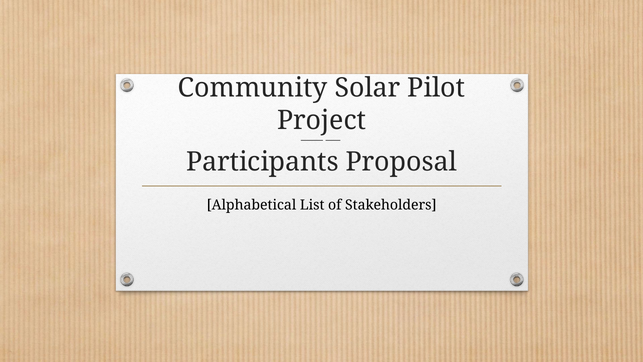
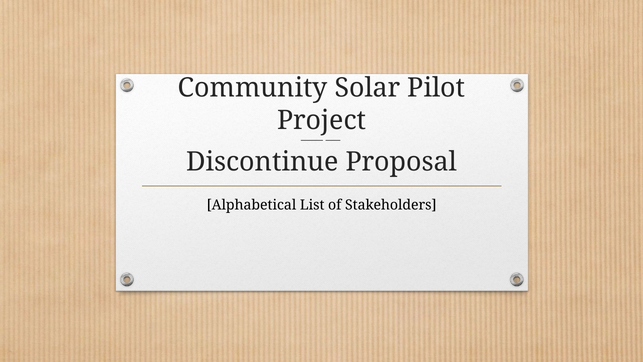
Participants: Participants -> Discontinue (262, 162)
